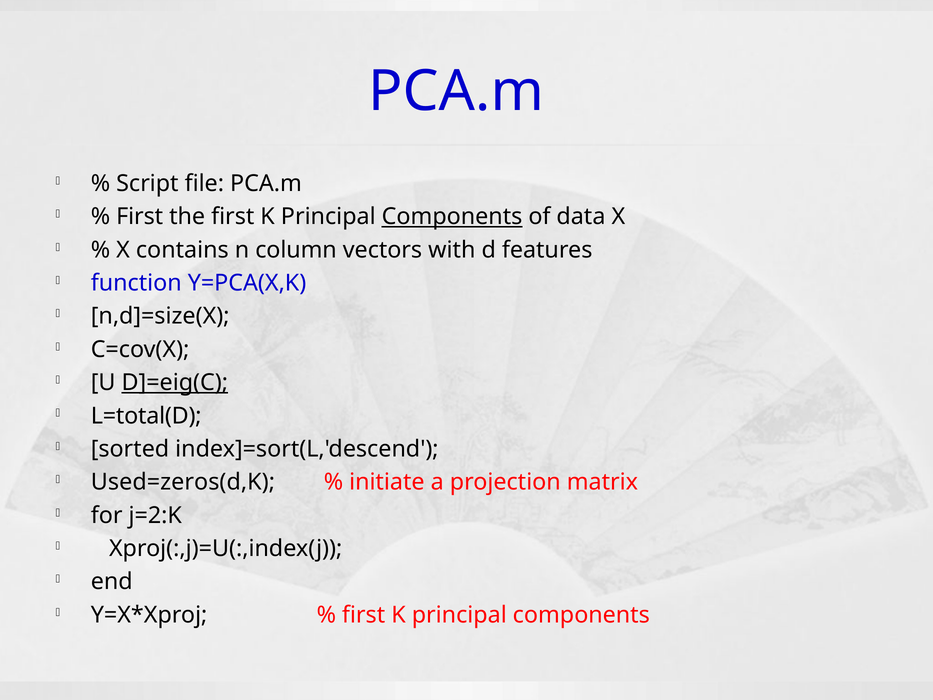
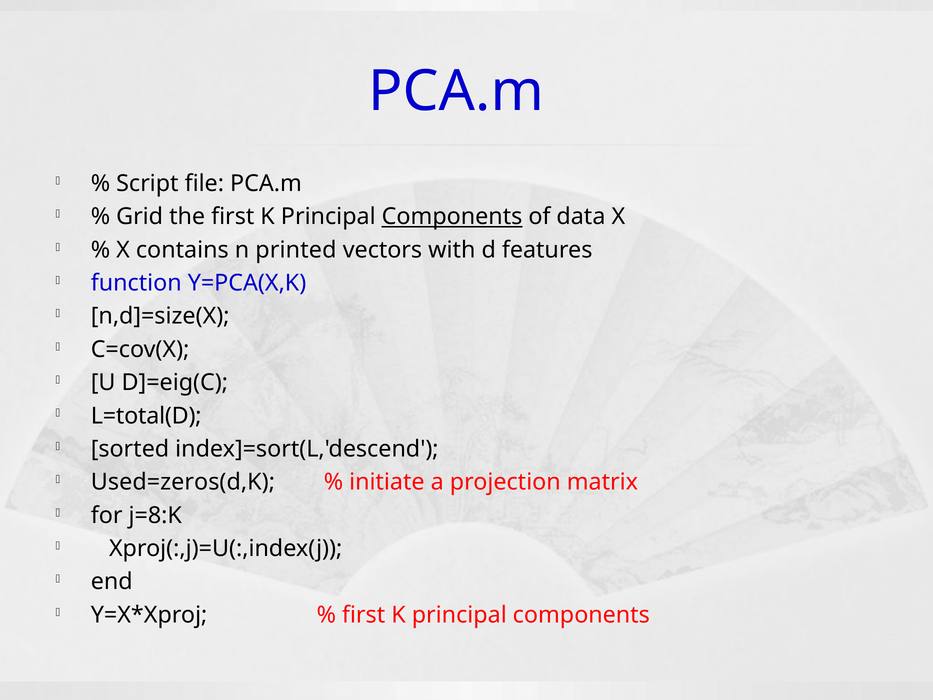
First: First -> Grid (140, 217)
column: column -> printed (296, 250)
D]=eig(C underline: present -> none (175, 383)
j=2:K: j=2:K -> j=8:K (155, 515)
